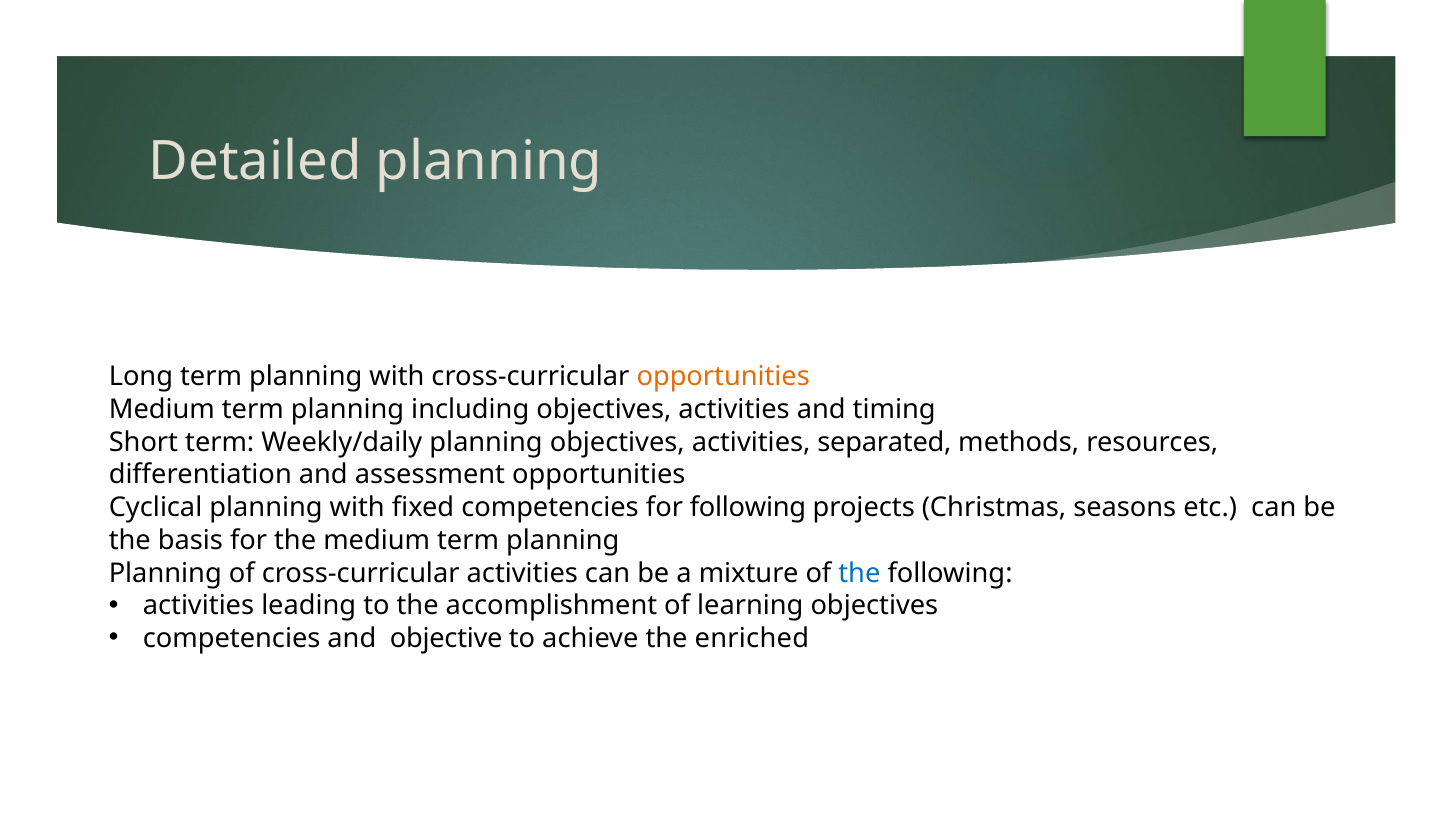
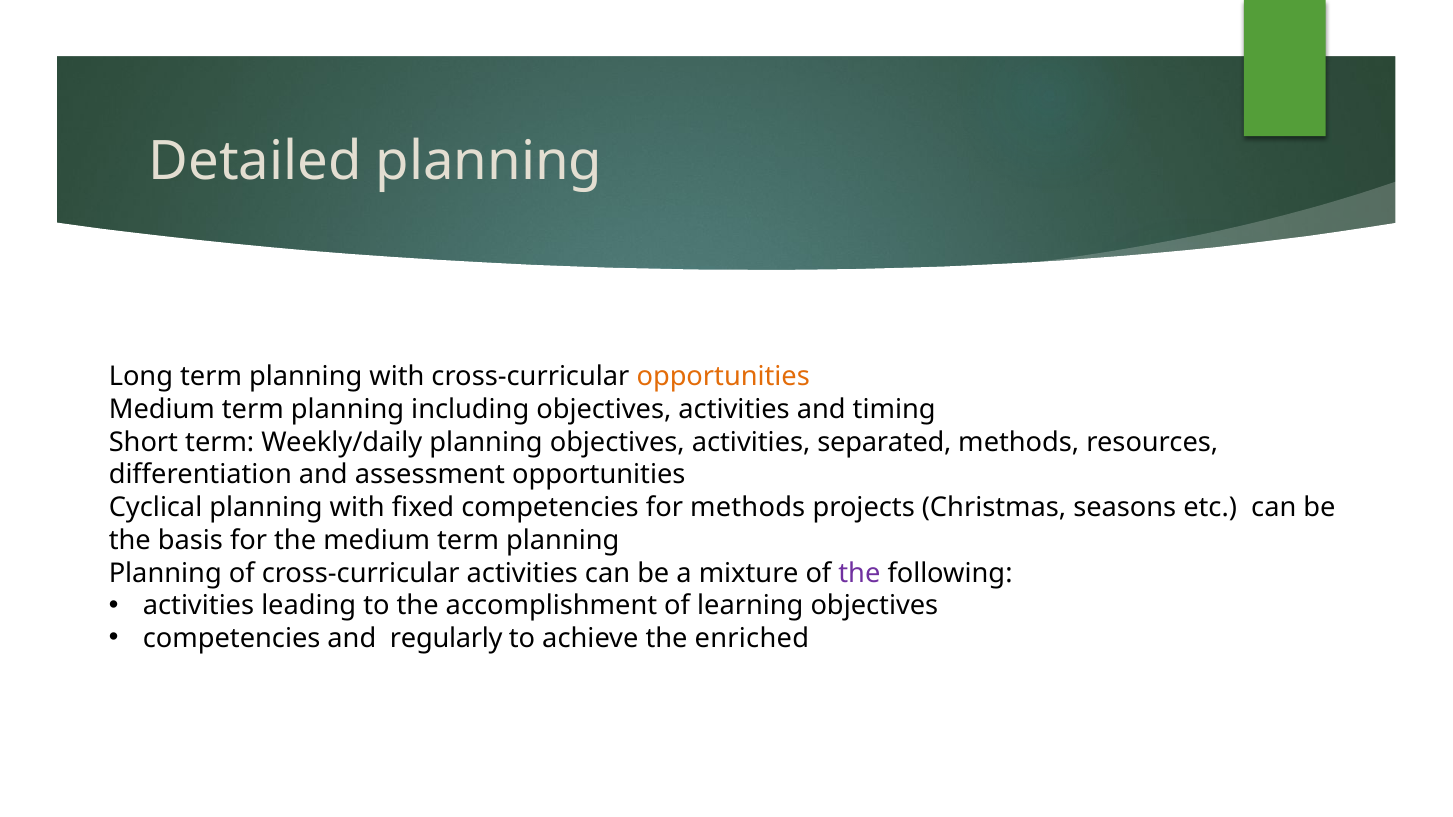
for following: following -> methods (748, 508)
the colour: blue -> purple (859, 573)
objective: objective -> regularly (446, 639)
